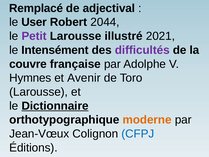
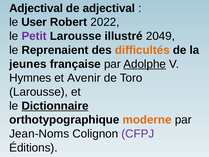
Remplacé: Remplacé -> Adjectival (36, 8)
2044: 2044 -> 2022 (105, 22)
2021: 2021 -> 2049 (160, 36)
Intensément: Intensément -> Reprenaient (55, 50)
difficultés colour: purple -> orange (142, 50)
couvre: couvre -> jeunes (28, 64)
Adolphe underline: none -> present (145, 64)
Jean-Vœux: Jean-Vœux -> Jean-Noms (39, 134)
CFPJ colour: blue -> purple (138, 134)
